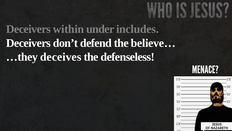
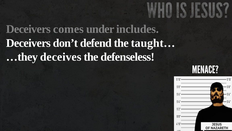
within: within -> comes (68, 29)
believe…: believe… -> taught… (153, 43)
